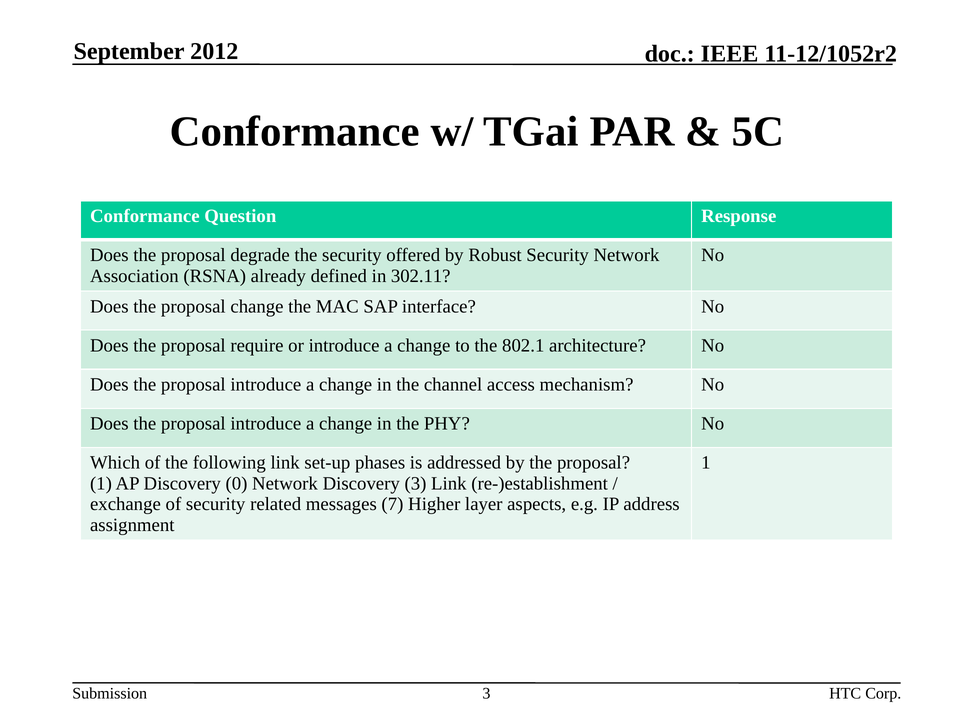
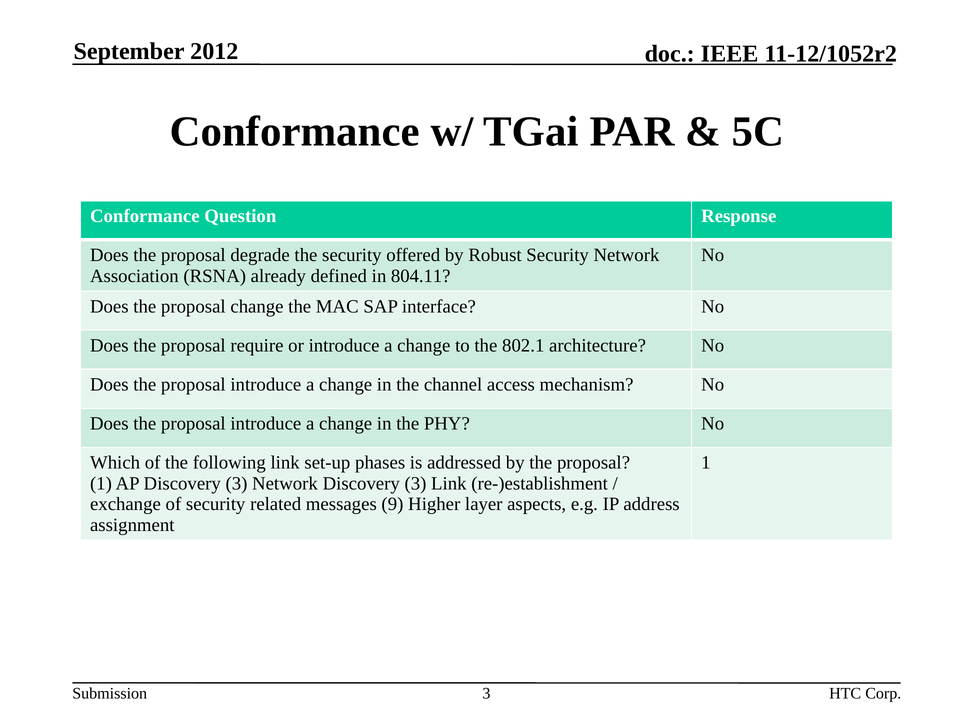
302.11: 302.11 -> 804.11 (421, 276)
AP Discovery 0: 0 -> 3 (236, 484)
7: 7 -> 9 (392, 505)
